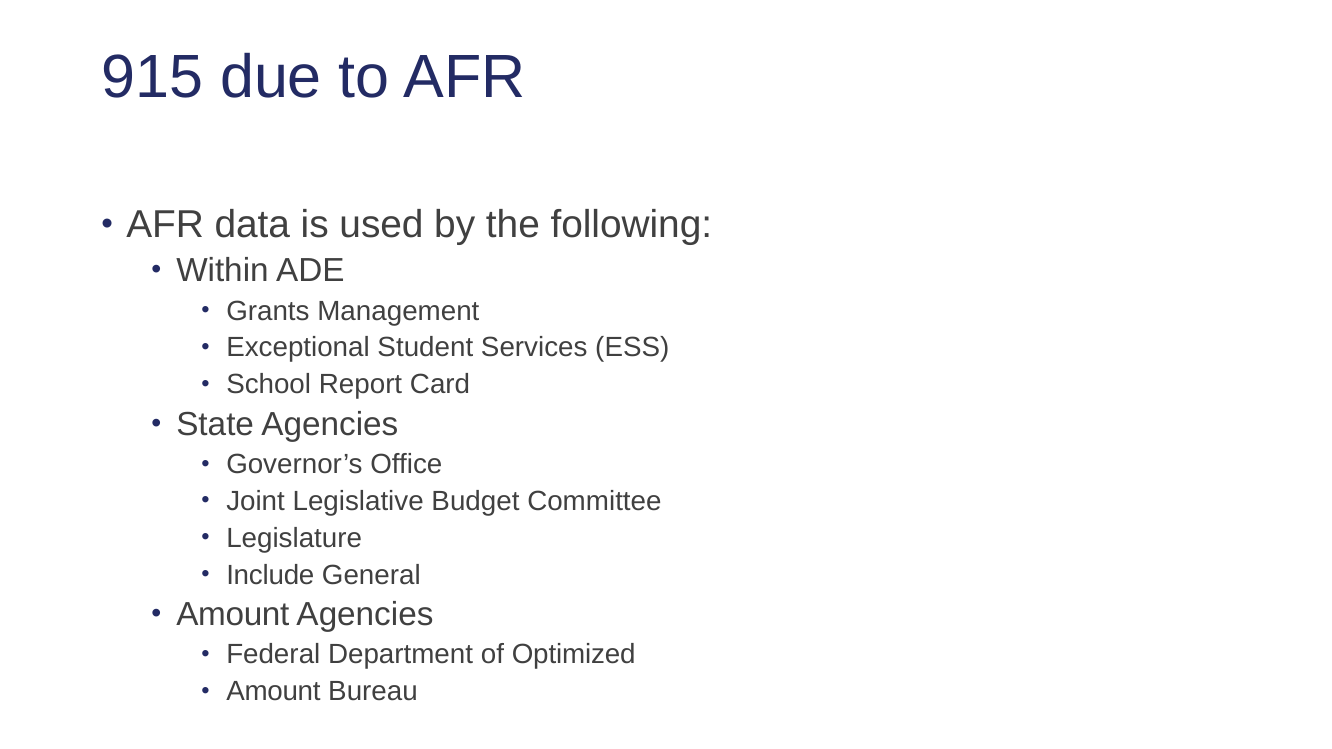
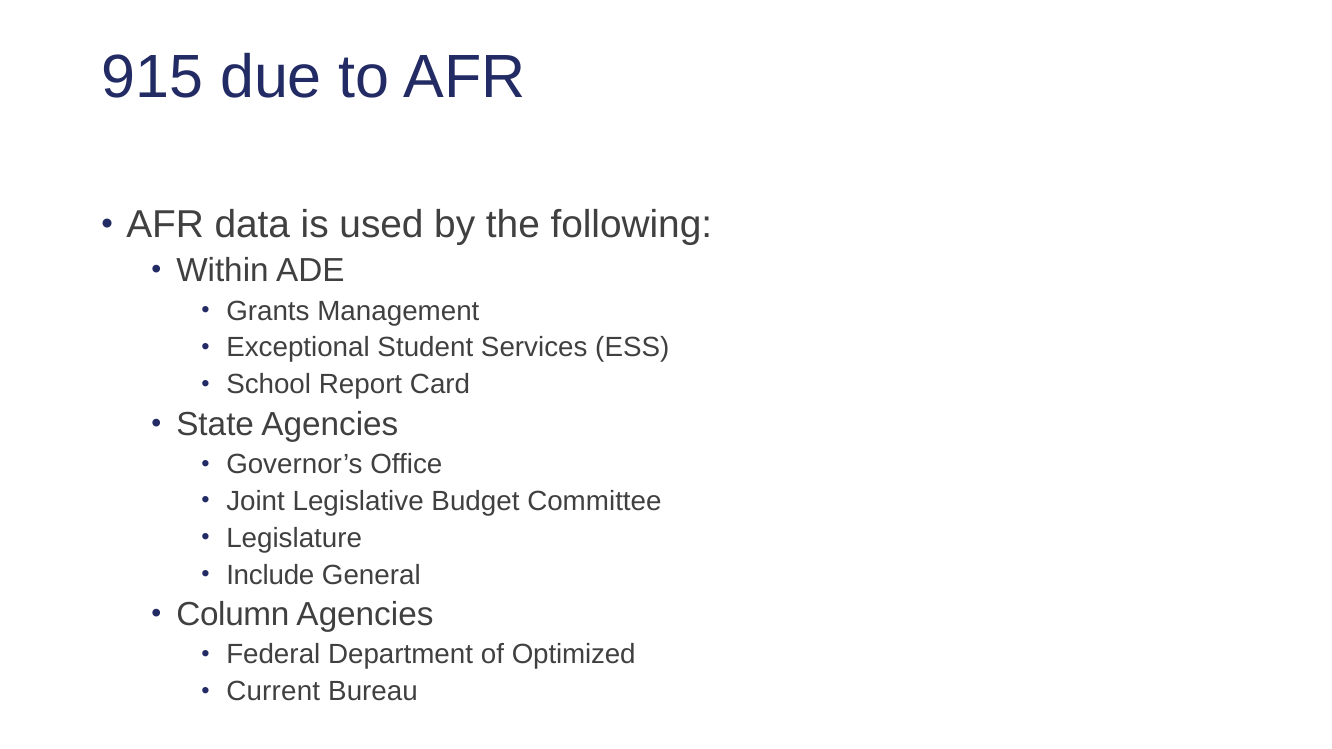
Amount: Amount -> Column (233, 615)
Amount: Amount -> Current (273, 692)
